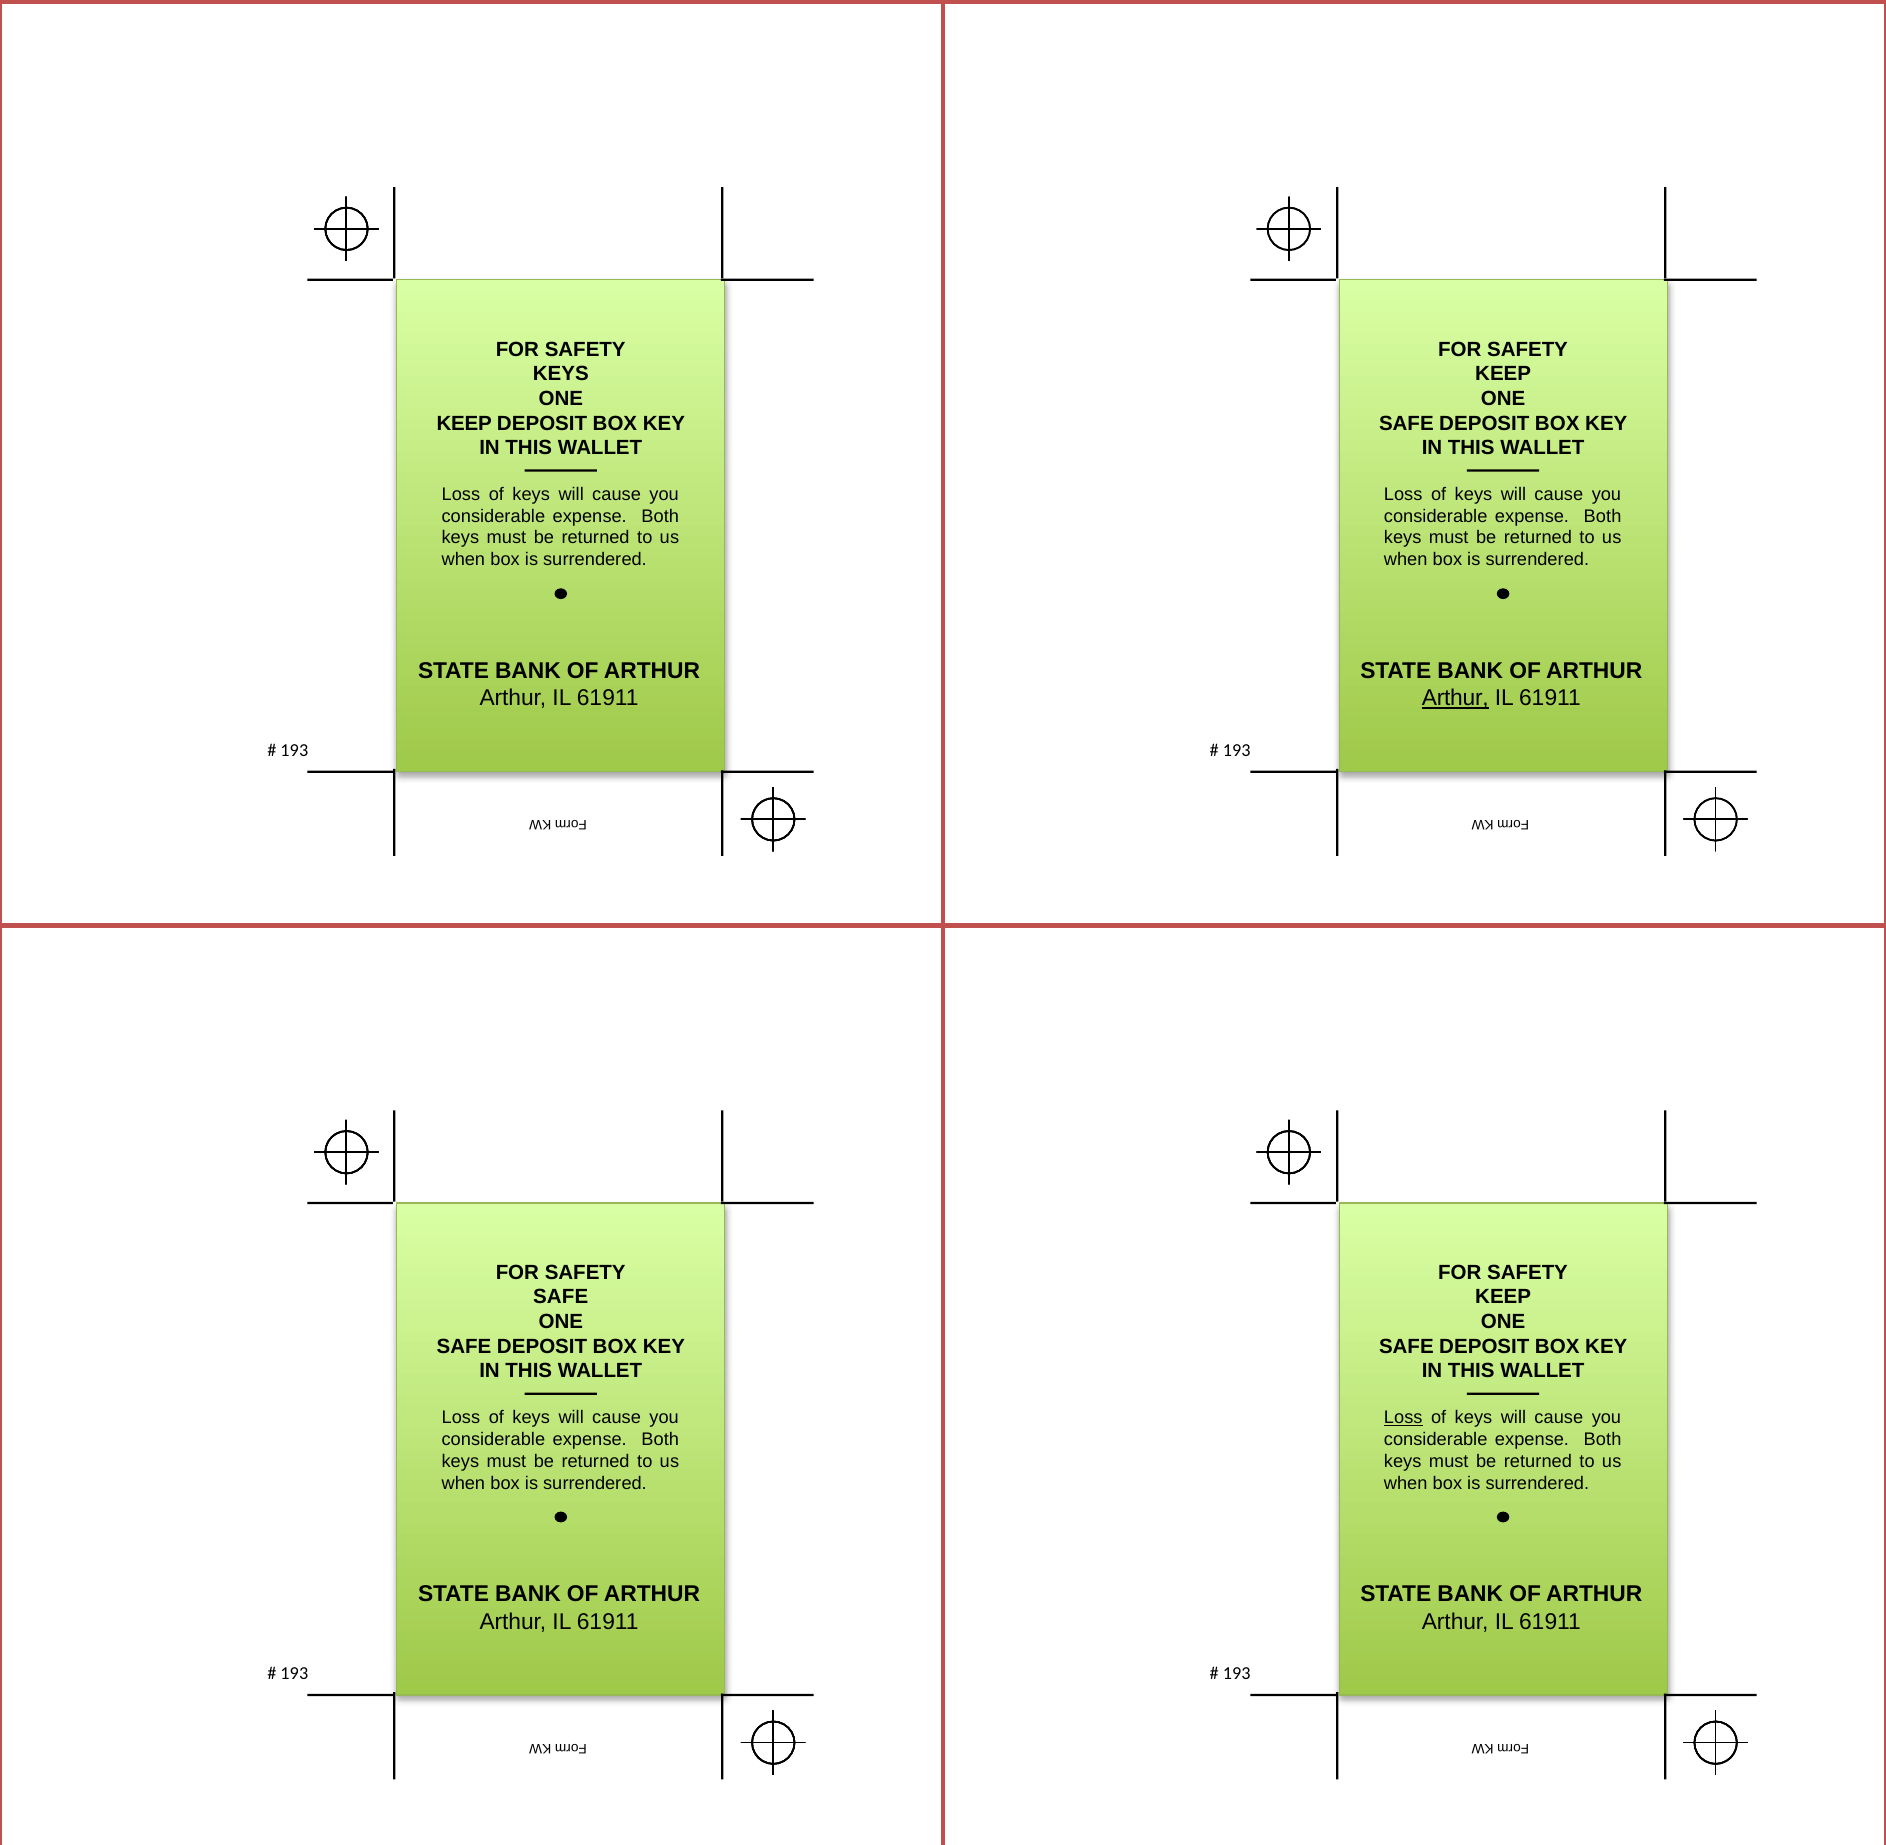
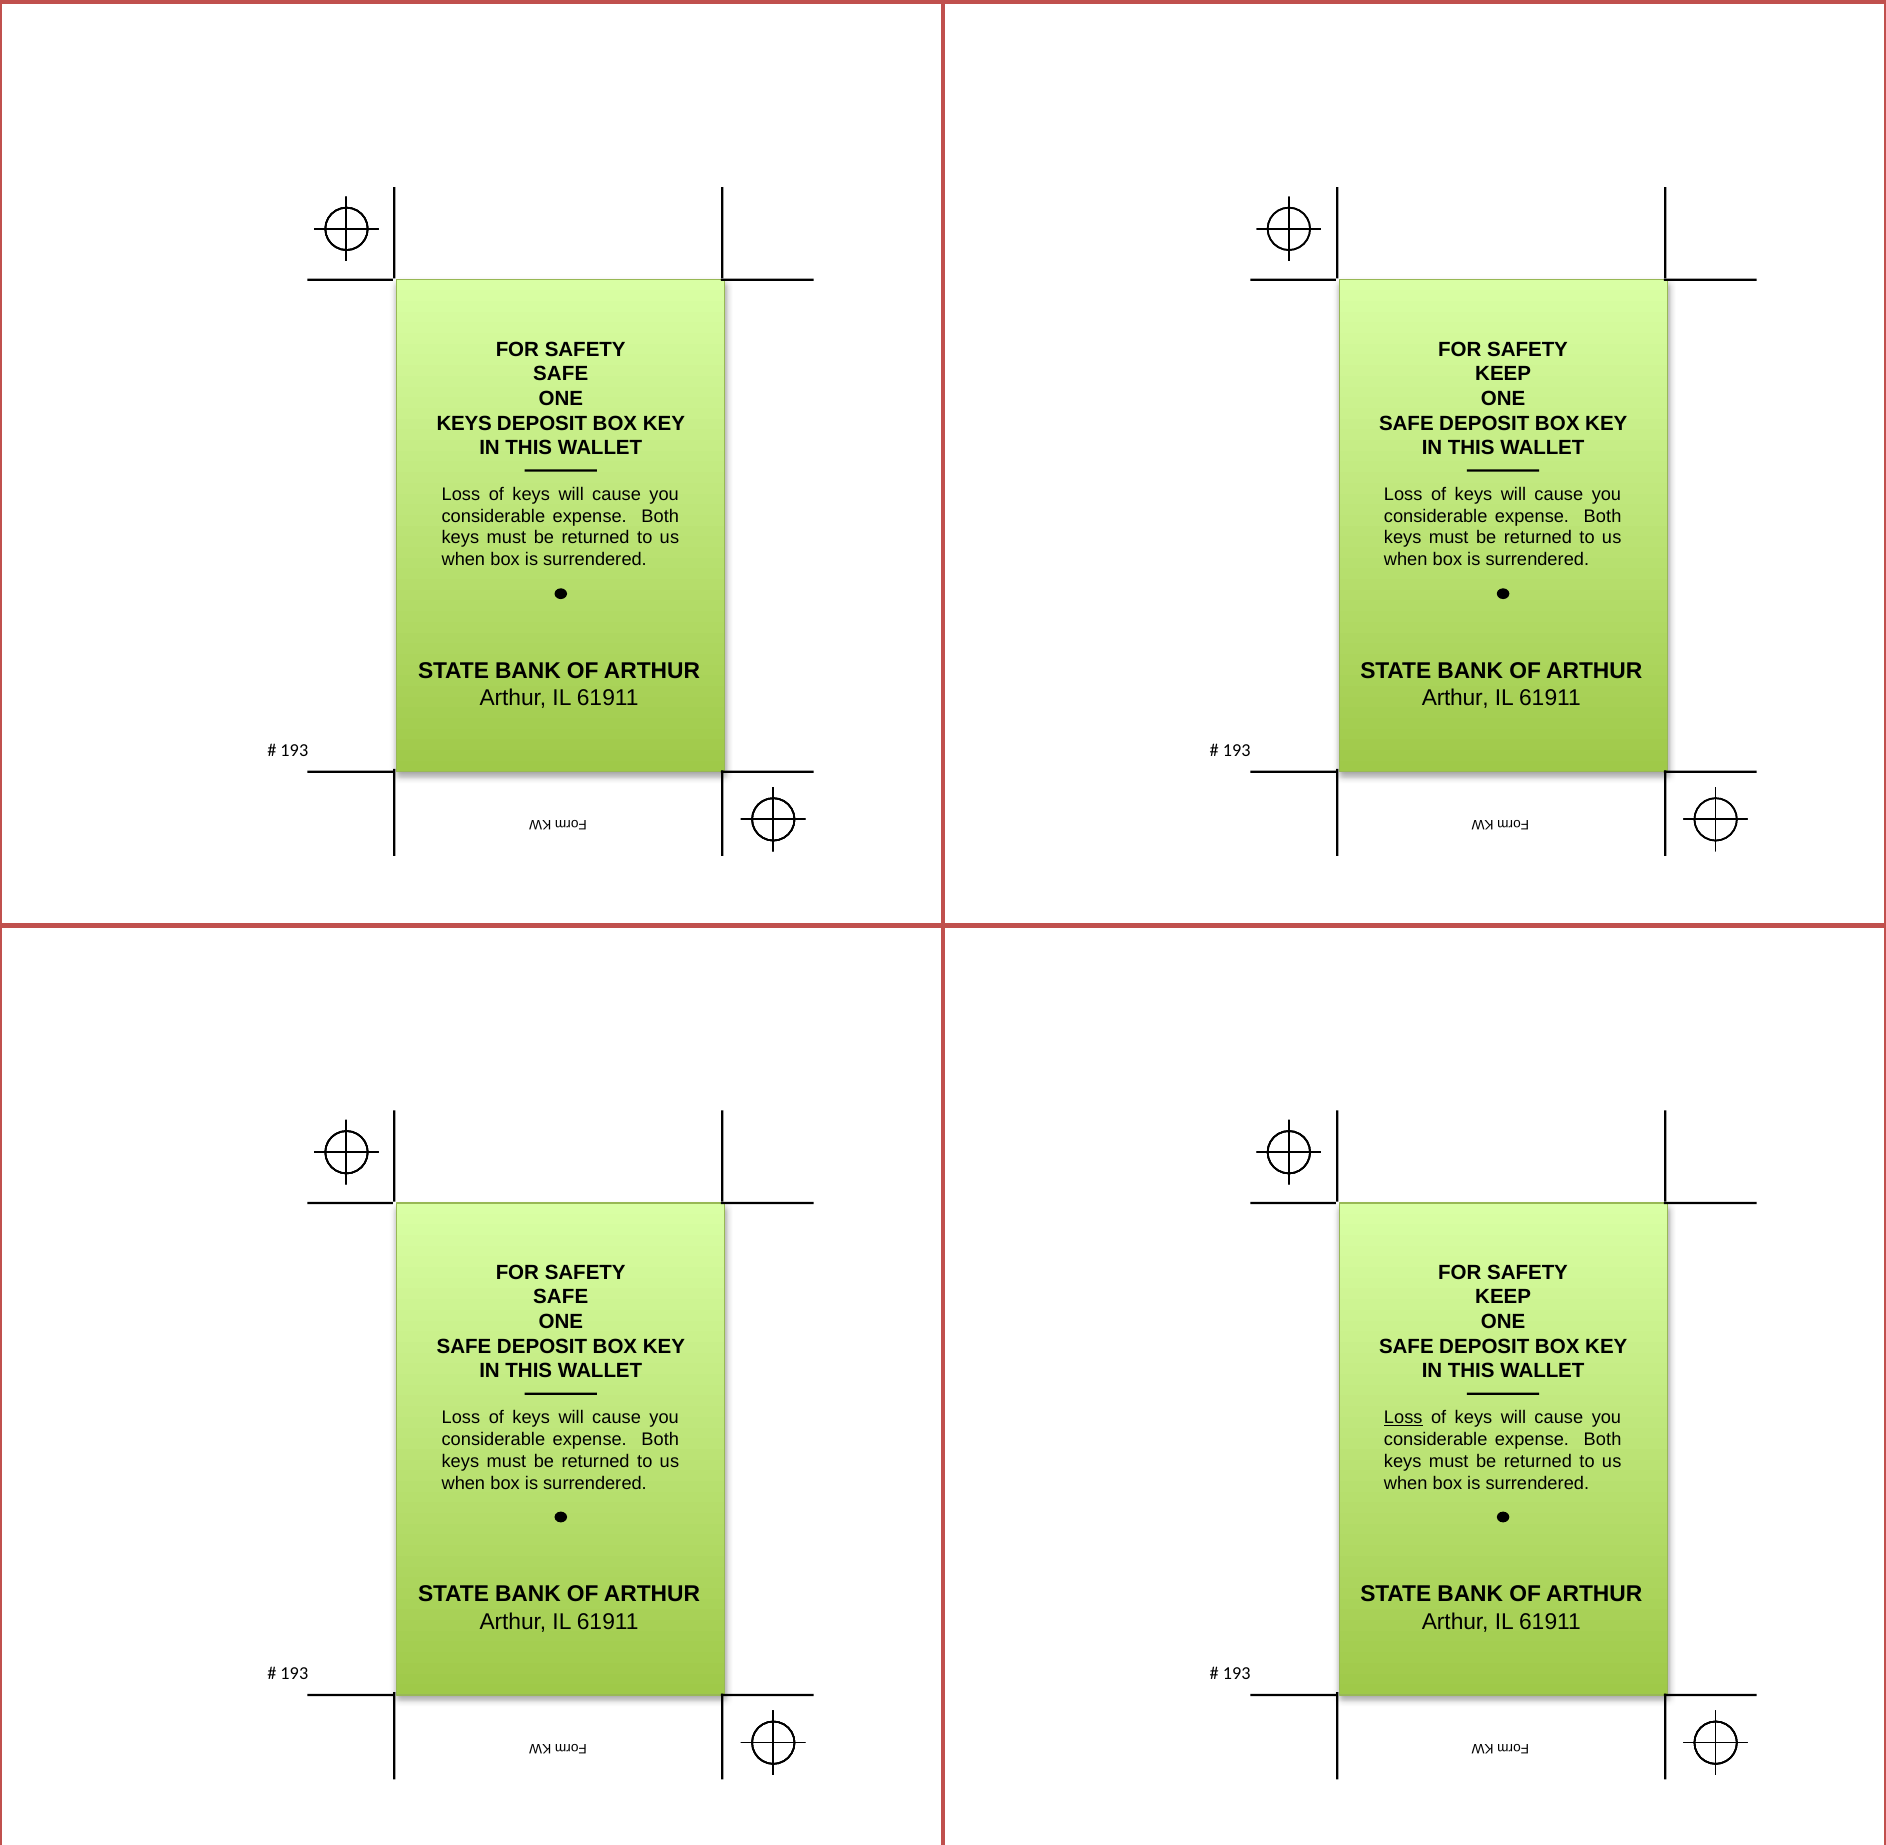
KEYS: KEYS -> SAFE (561, 374)
KEEP: KEEP -> KEYS (464, 423)
Arthur underline: present -> none (1455, 698)
